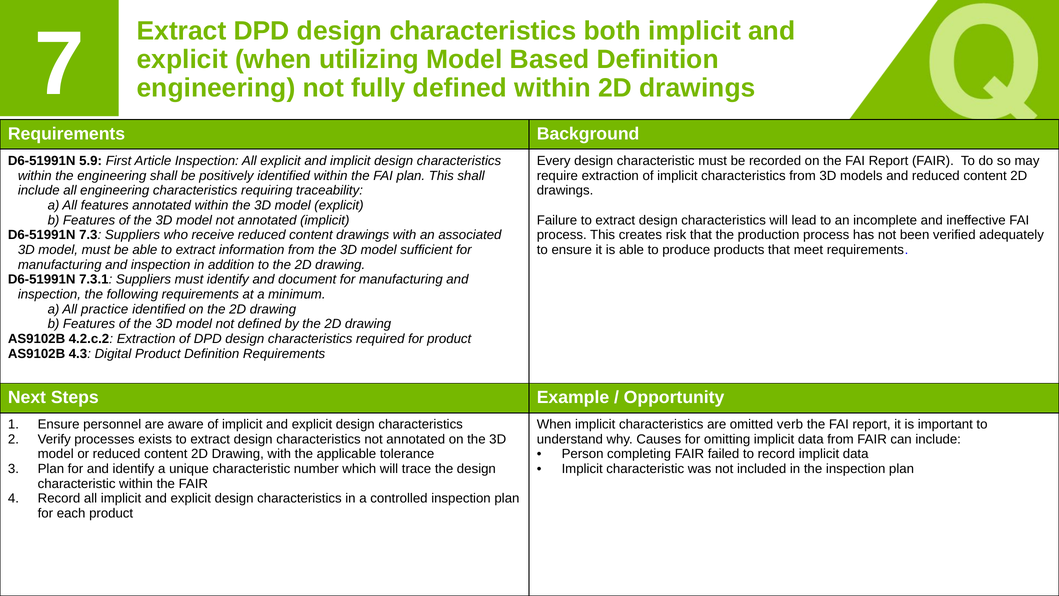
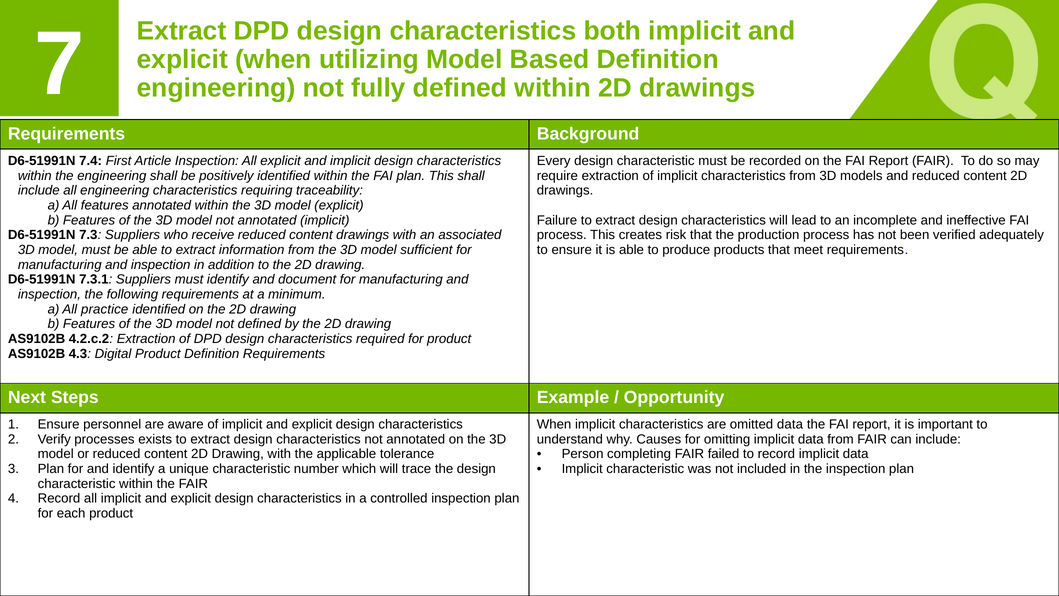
5.9: 5.9 -> 7.4 (91, 161)
omitted verb: verb -> data (790, 424)
